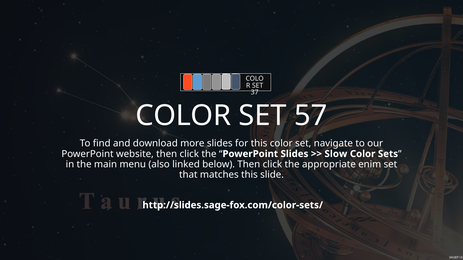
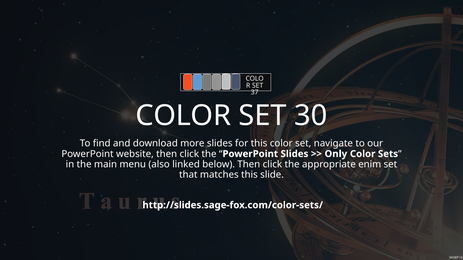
57: 57 -> 30 (311, 116)
Slow: Slow -> Only (336, 154)
